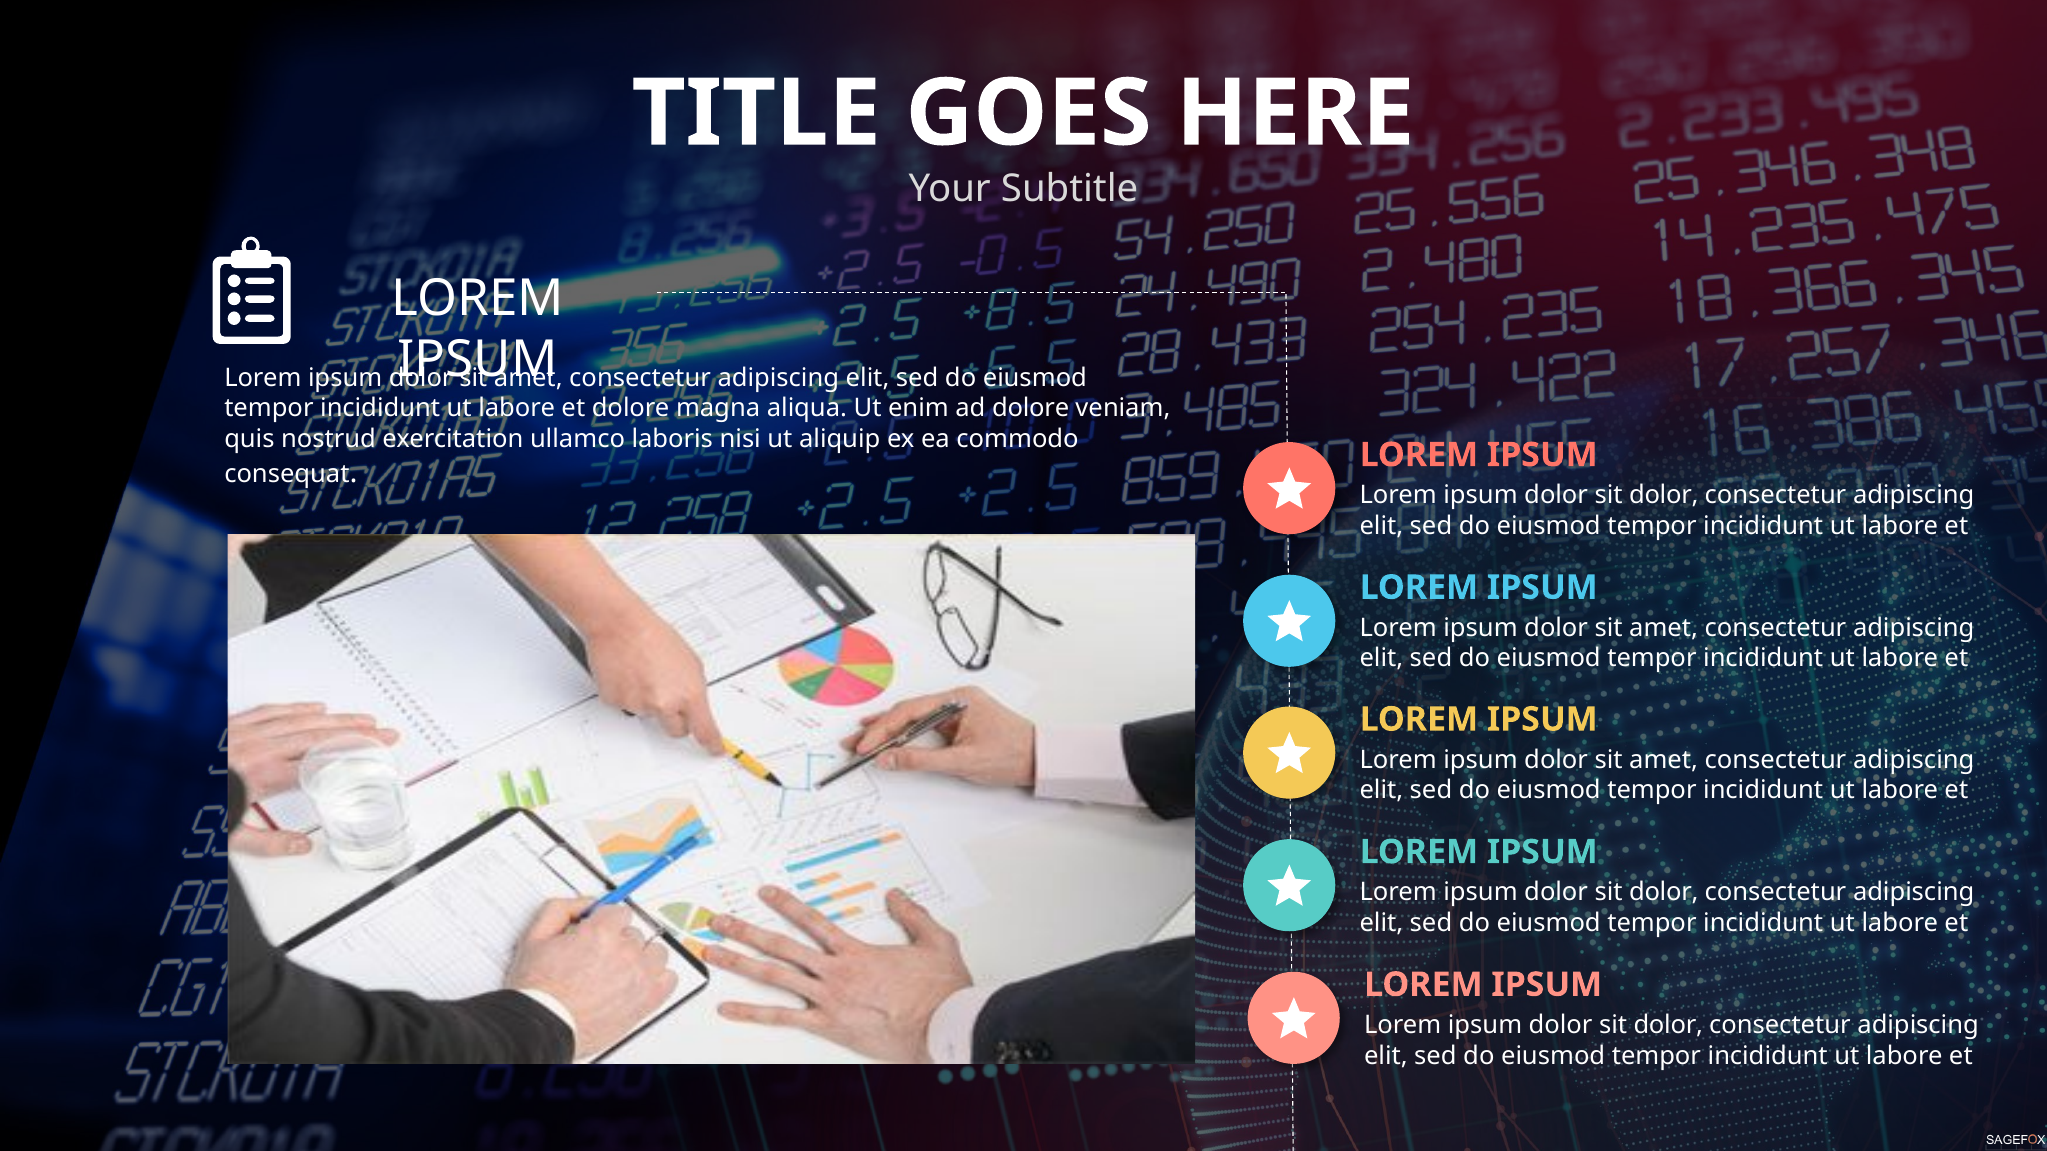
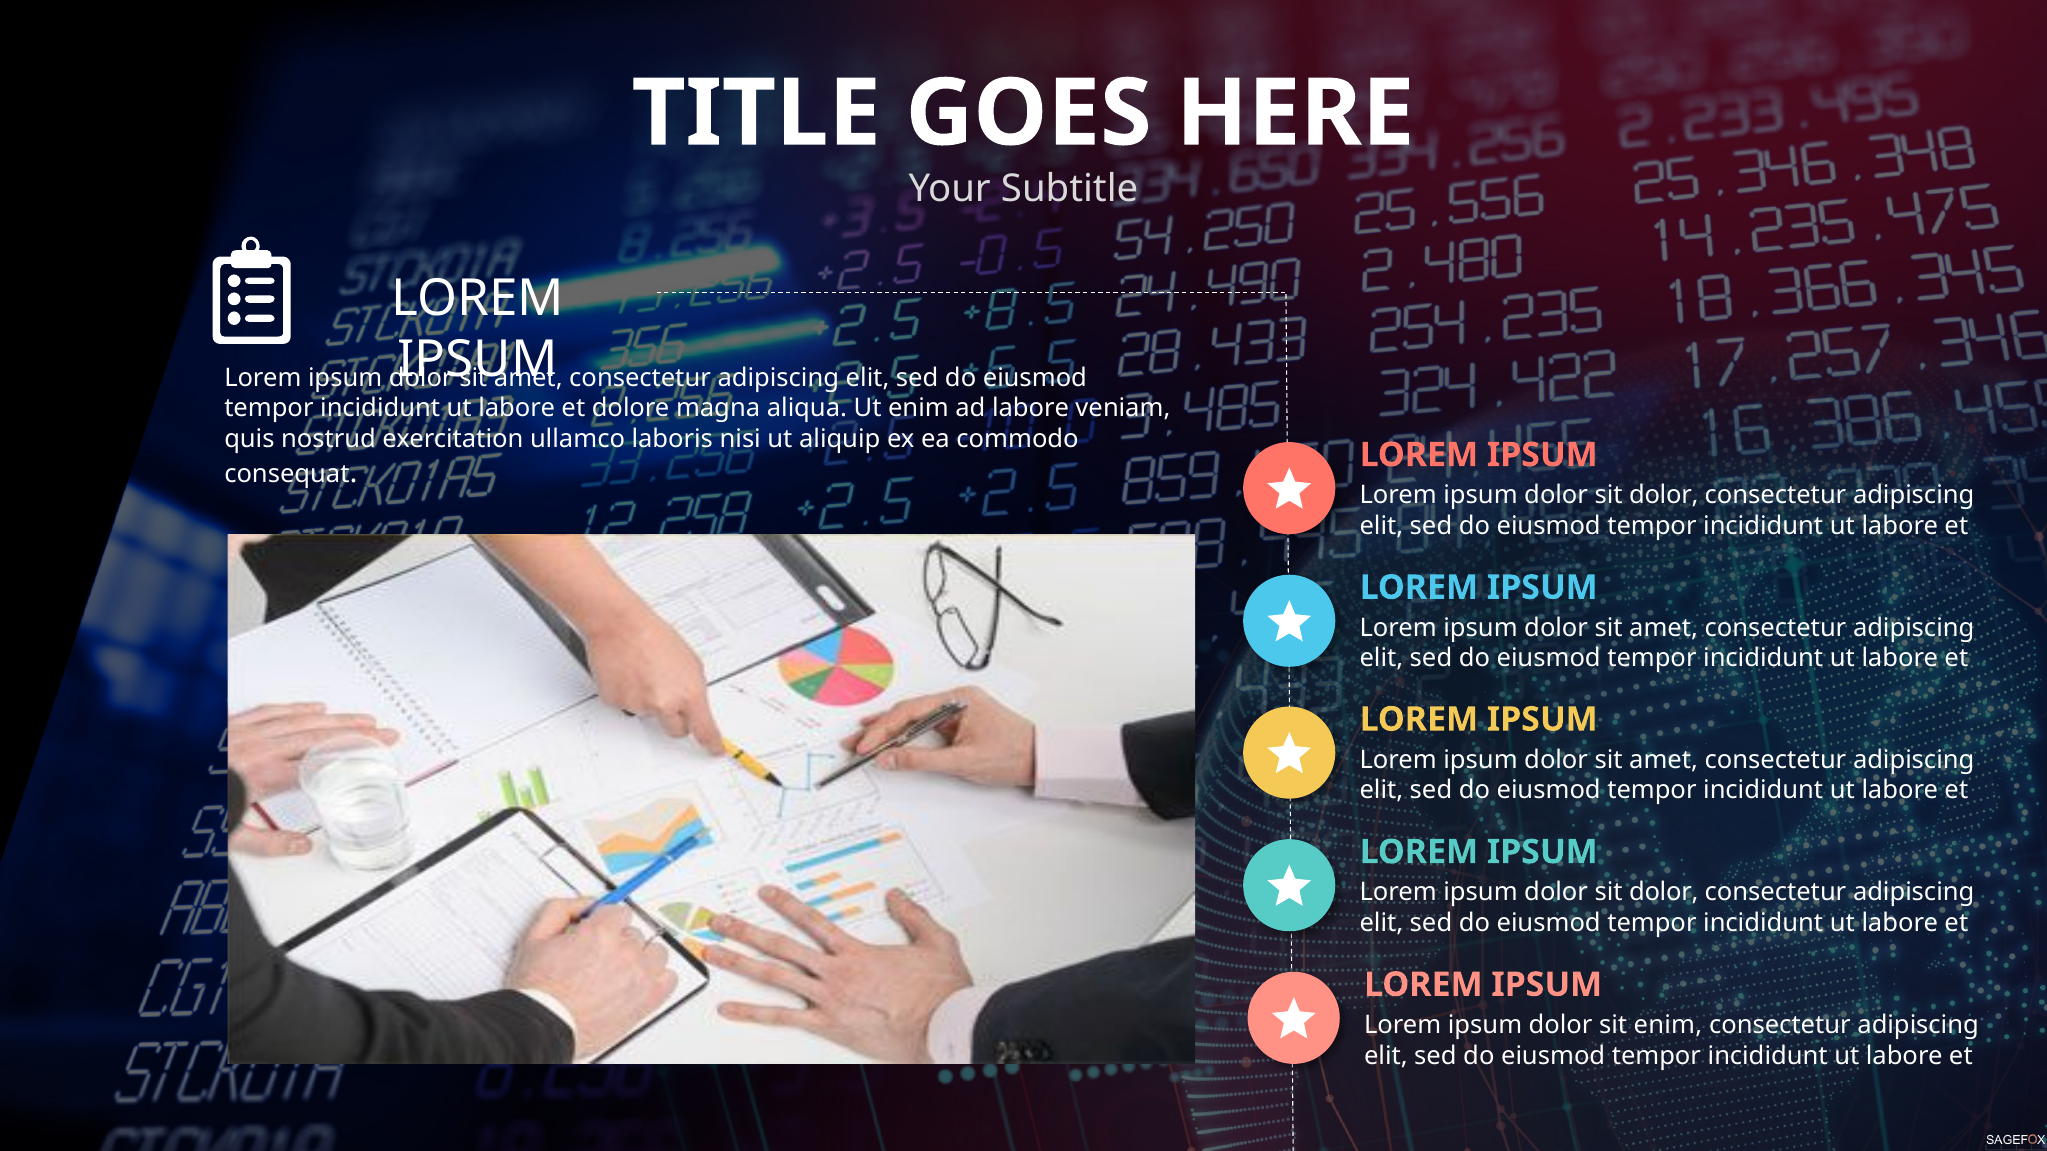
ad dolore: dolore -> labore (1031, 408)
dolor: dolor -> enim (1668, 1025)
